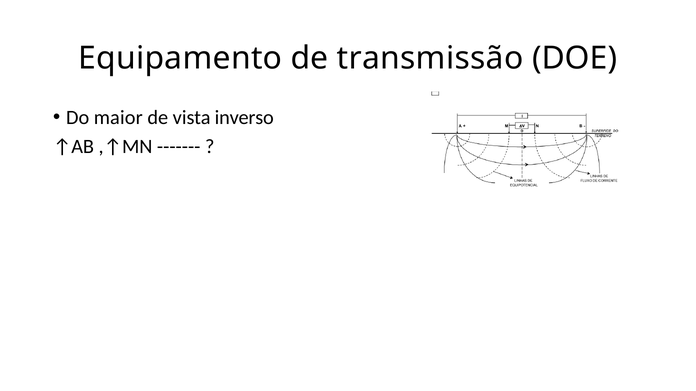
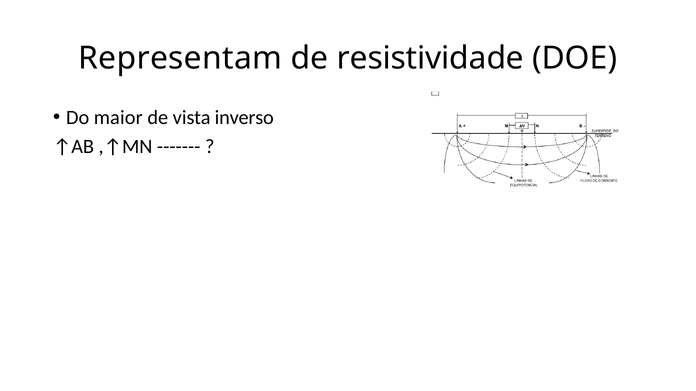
Equipamento: Equipamento -> Representam (180, 58)
transmissão: transmissão -> resistividade (430, 58)
